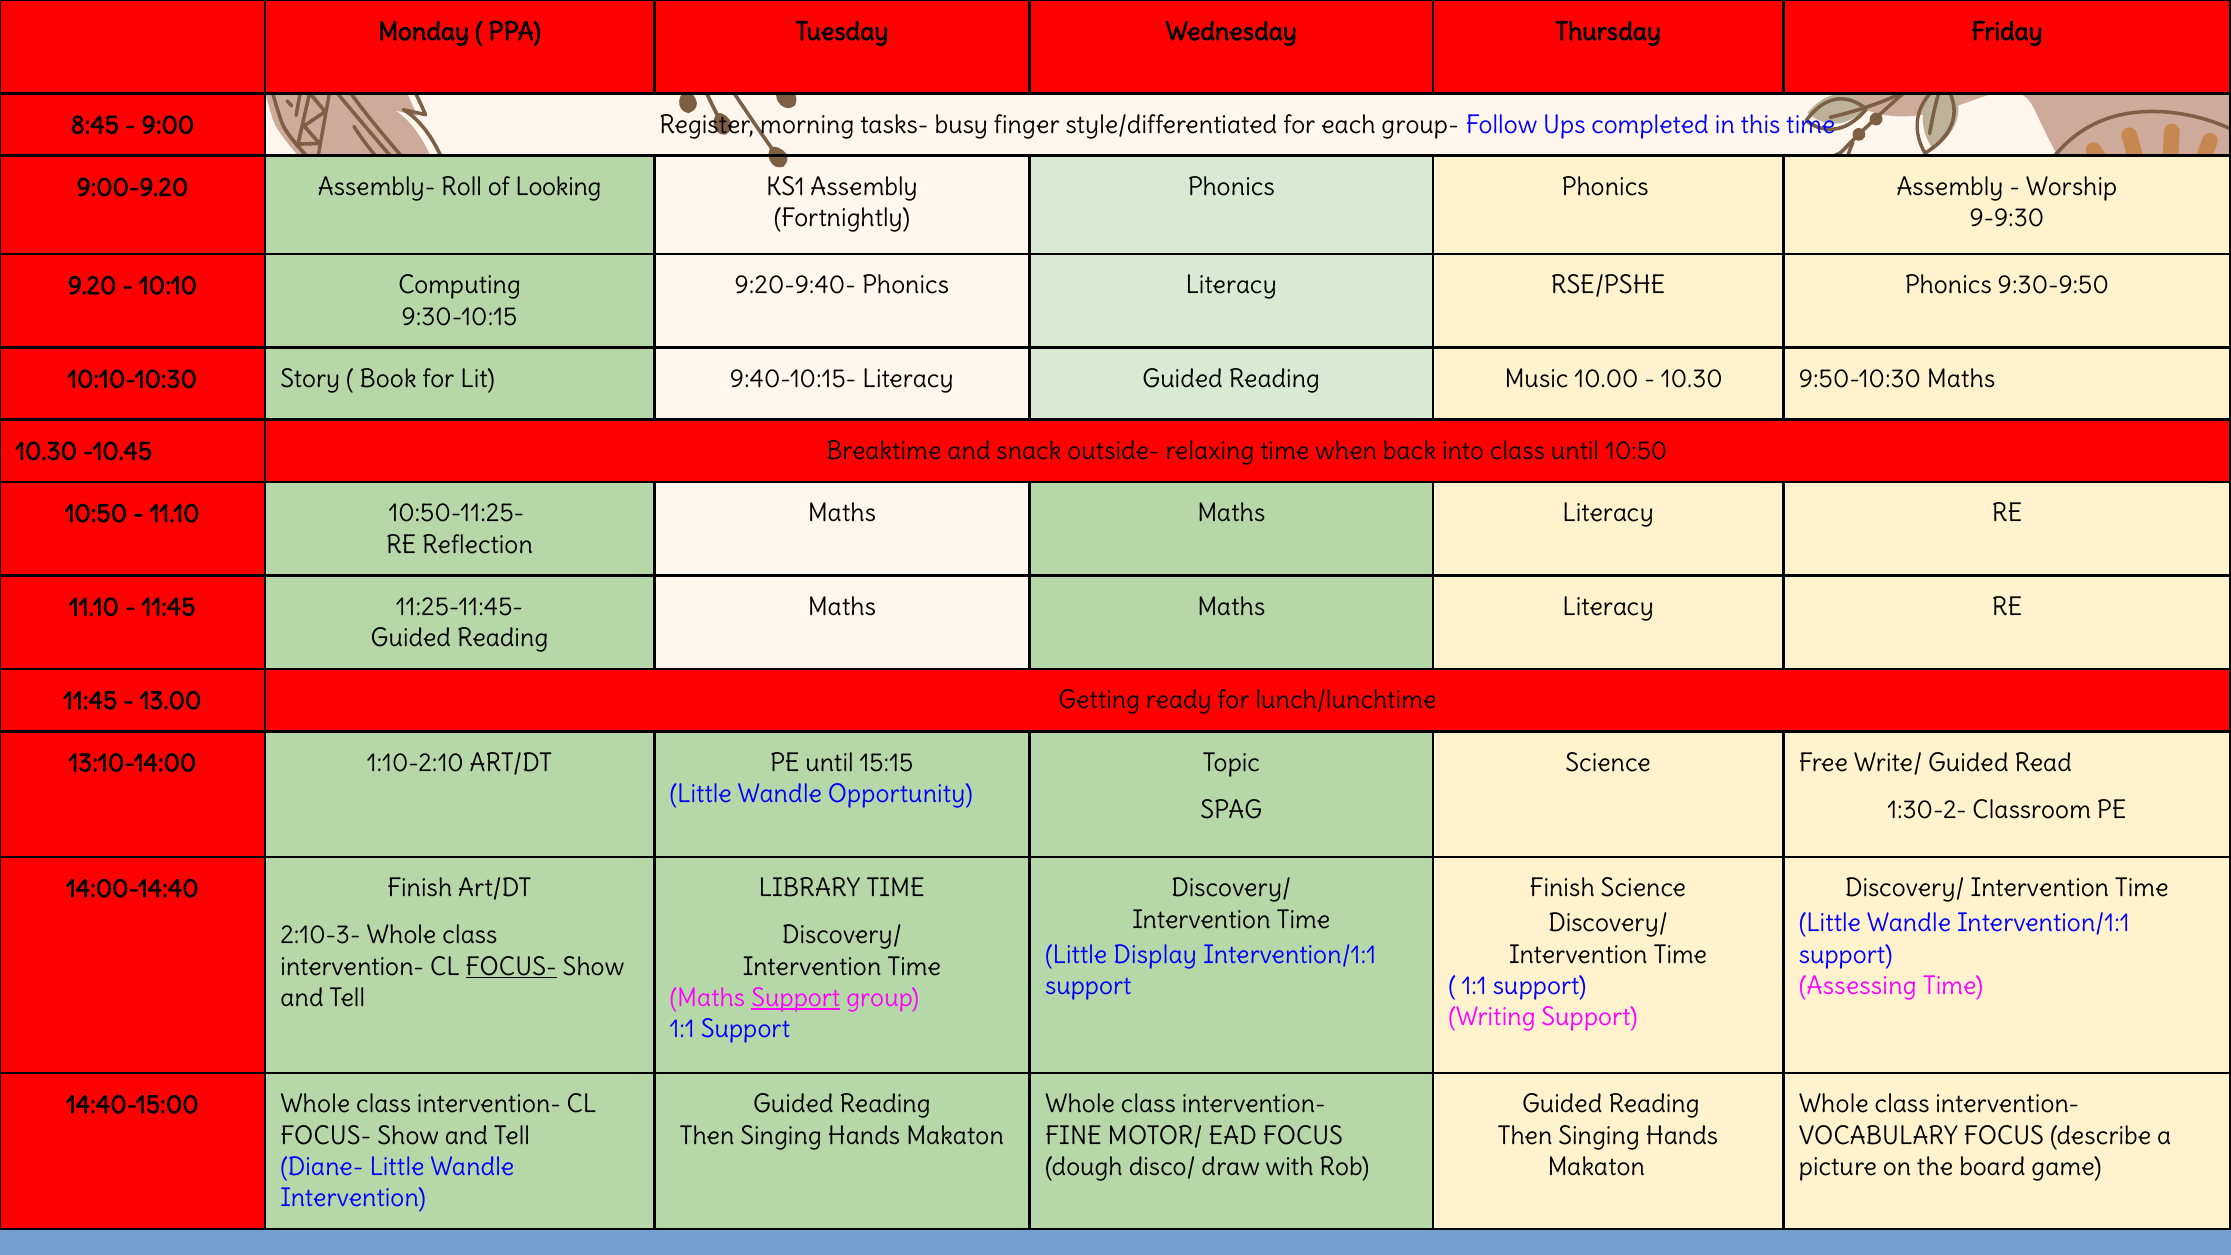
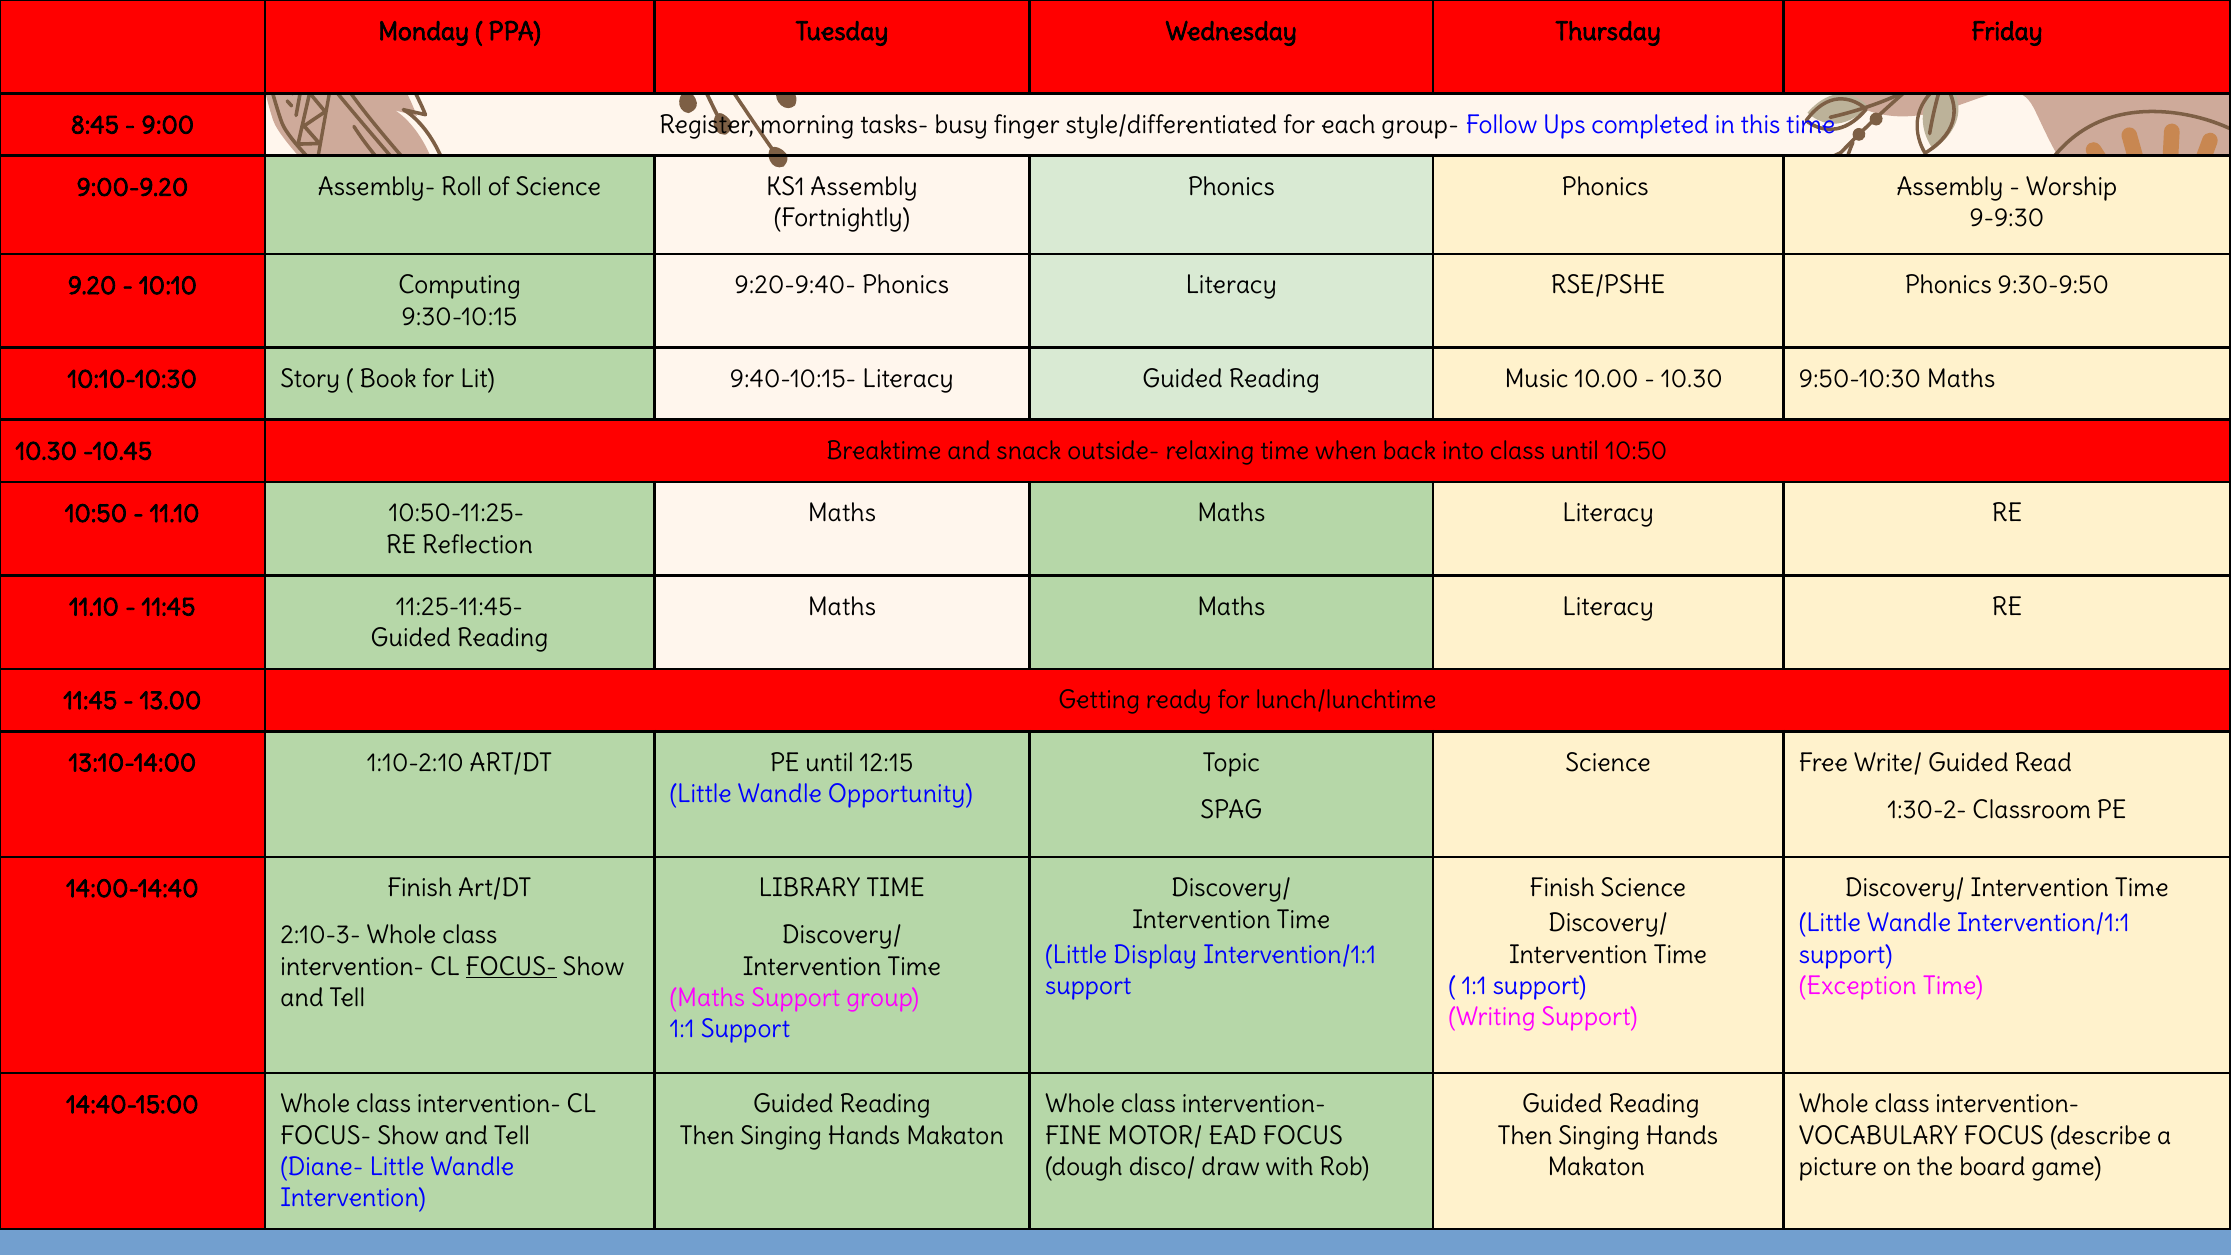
of Looking: Looking -> Science (558, 188)
15:15: 15:15 -> 12:15 (886, 763)
Assessing: Assessing -> Exception (1858, 986)
Support underline: present -> none (796, 998)
